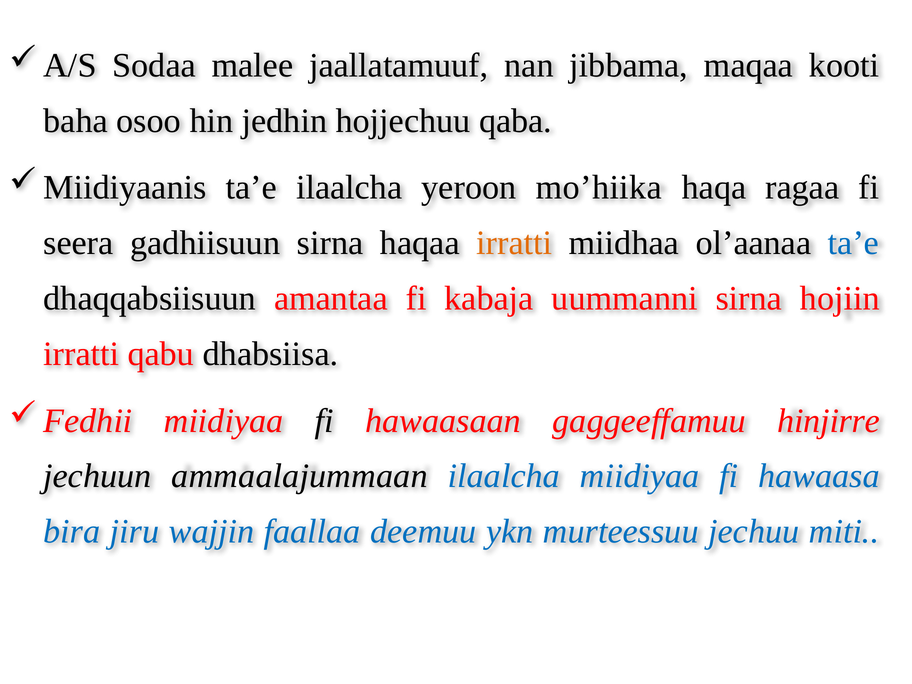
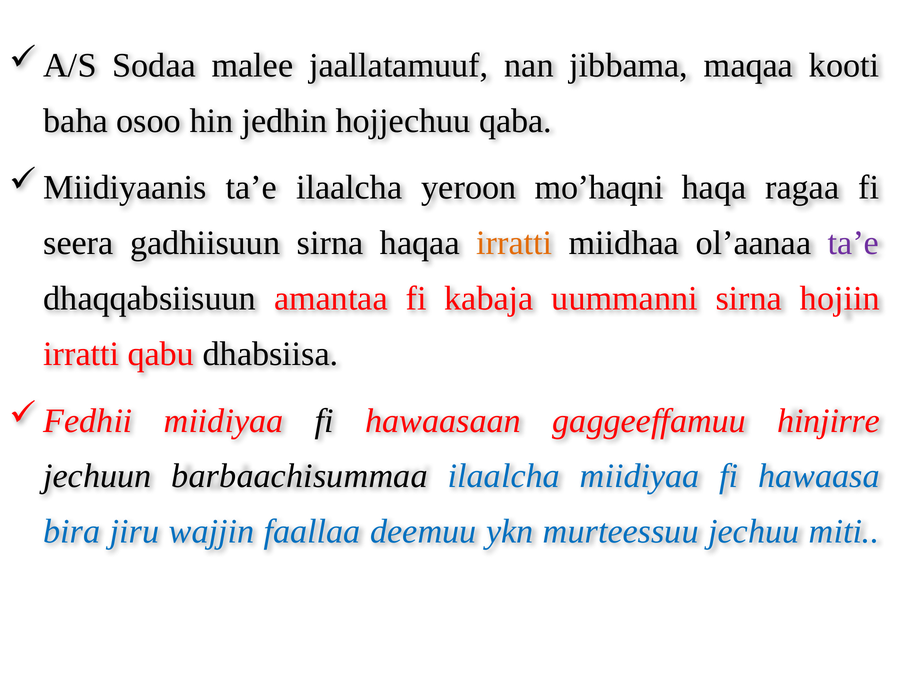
mo’hiika: mo’hiika -> mo’haqni (599, 188)
ta’e colour: blue -> purple (854, 243)
ammaalajummaan: ammaalajummaan -> barbaachisummaa (300, 476)
